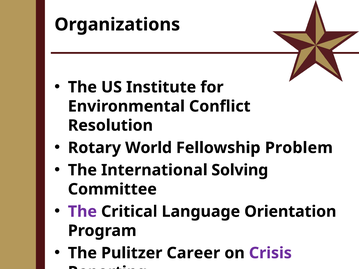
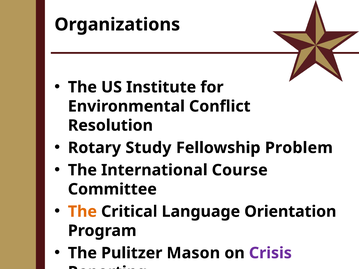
World: World -> Study (148, 148)
Solving: Solving -> Course (240, 170)
The colour: purple -> orange (82, 212)
Career: Career -> Mason (193, 253)
